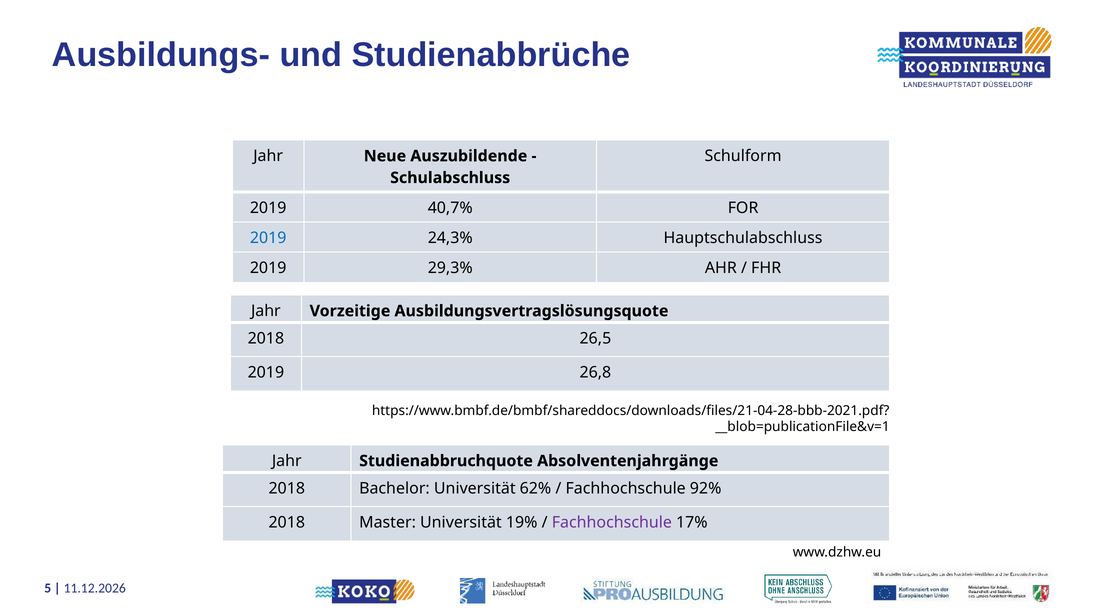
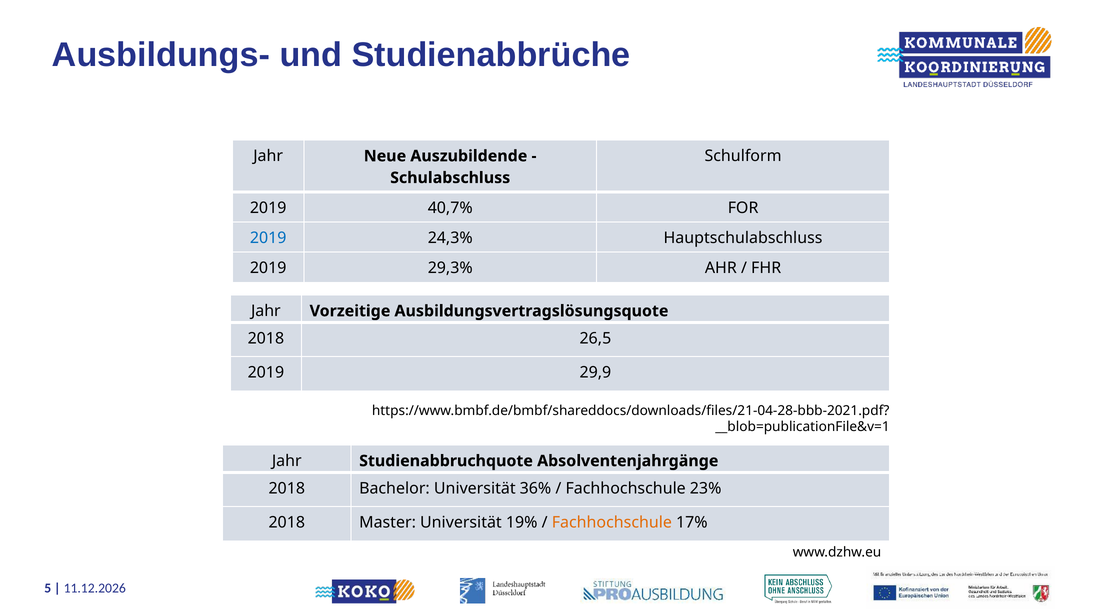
26,8: 26,8 -> 29,9 (595, 372)
62%: 62% -> 36% (535, 488)
92%: 92% -> 23% (706, 488)
Fachhochschule colour: purple -> orange (612, 522)
